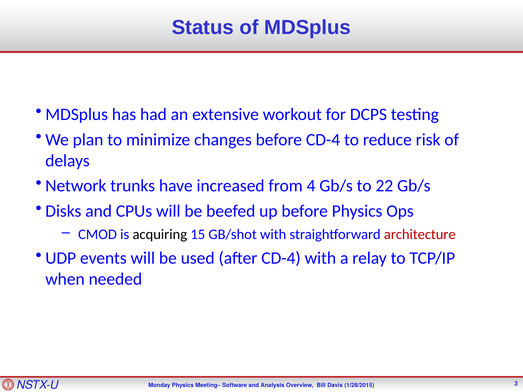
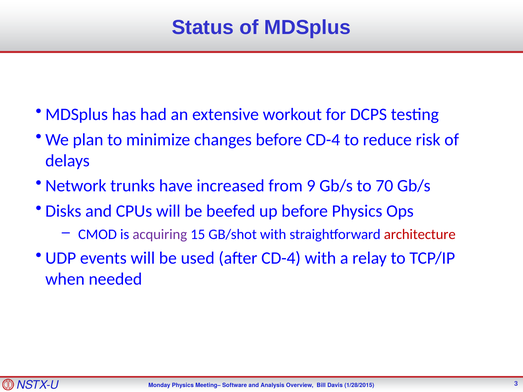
4: 4 -> 9 (311, 186)
22: 22 -> 70 (384, 186)
acquiring colour: black -> purple (160, 235)
